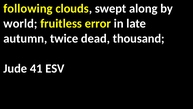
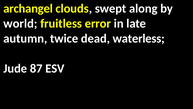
following: following -> archangel (28, 8)
thousand: thousand -> waterless (139, 38)
41: 41 -> 87 (36, 68)
